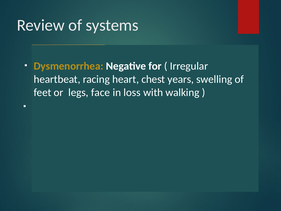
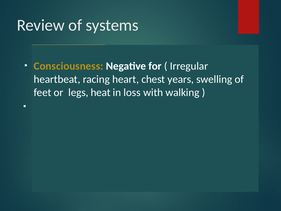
Dysmenorrhea: Dysmenorrhea -> Consciousness (69, 66)
face: face -> heat (101, 92)
